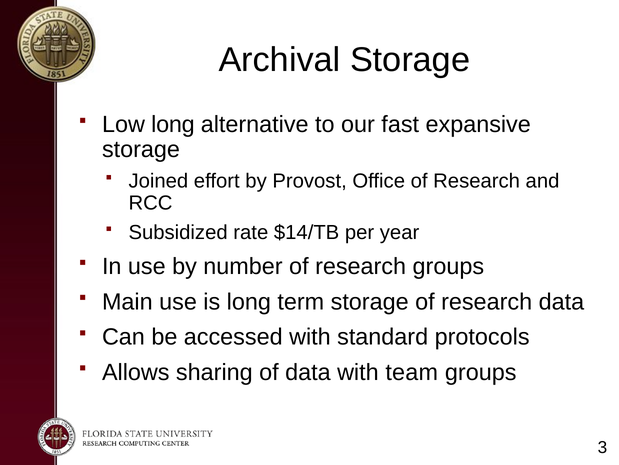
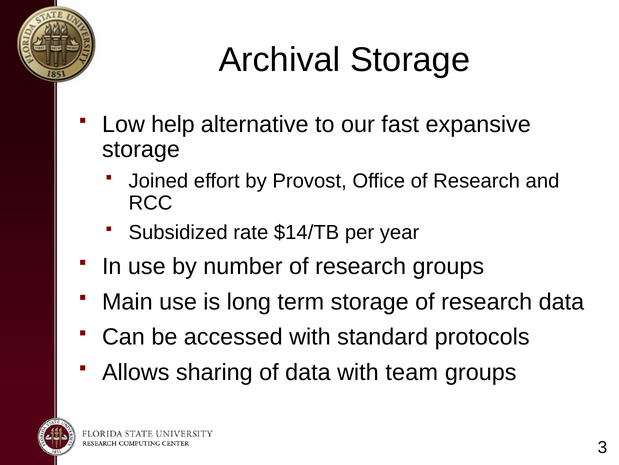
Low long: long -> help (173, 124)
